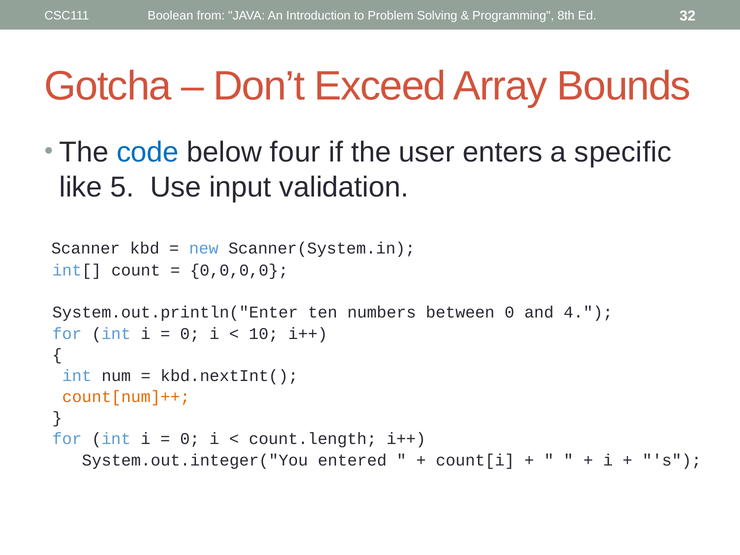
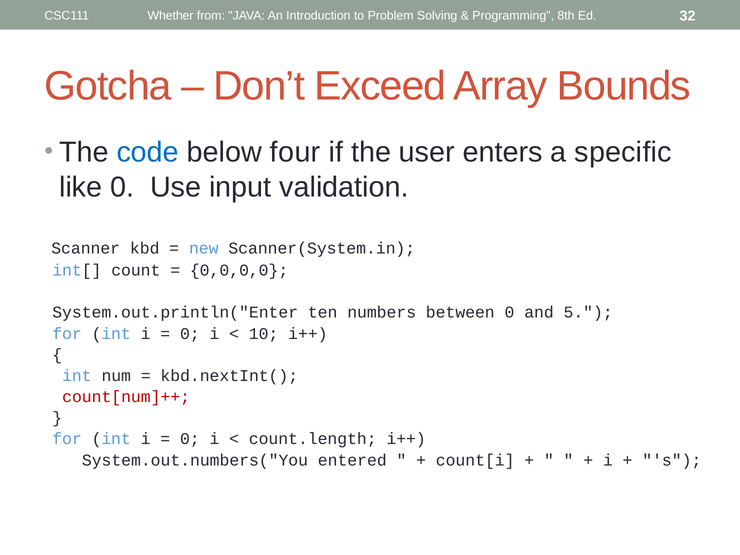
Boolean: Boolean -> Whether (171, 16)
like 5: 5 -> 0 (122, 187)
4: 4 -> 5 (588, 312)
count[num]++ colour: orange -> red (126, 397)
System.out.integer("You: System.out.integer("You -> System.out.numbers("You (195, 460)
